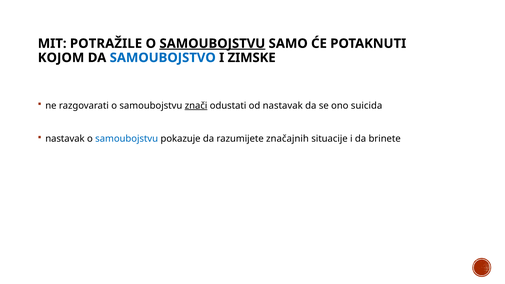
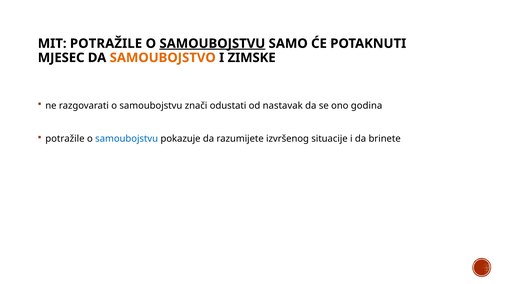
KOJOM: KOJOM -> MJESEC (61, 58)
SAMOUBOJSTVO colour: blue -> orange (163, 58)
znači underline: present -> none (196, 106)
suicida: suicida -> godina (367, 106)
nastavak: nastavak -> potražile (65, 139)
značajnih: značajnih -> izvršenog (288, 139)
